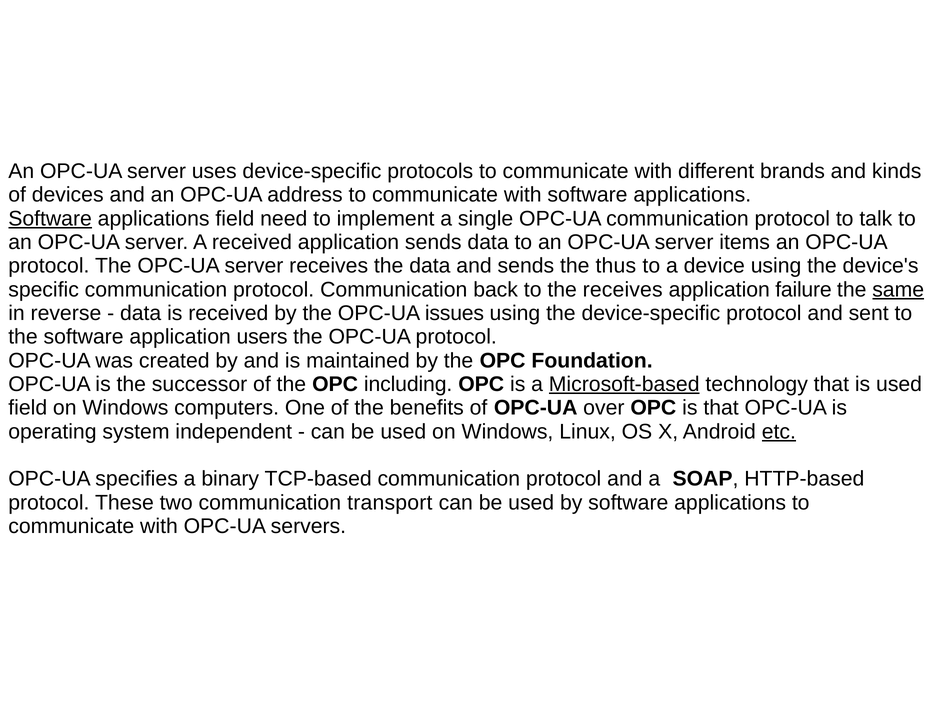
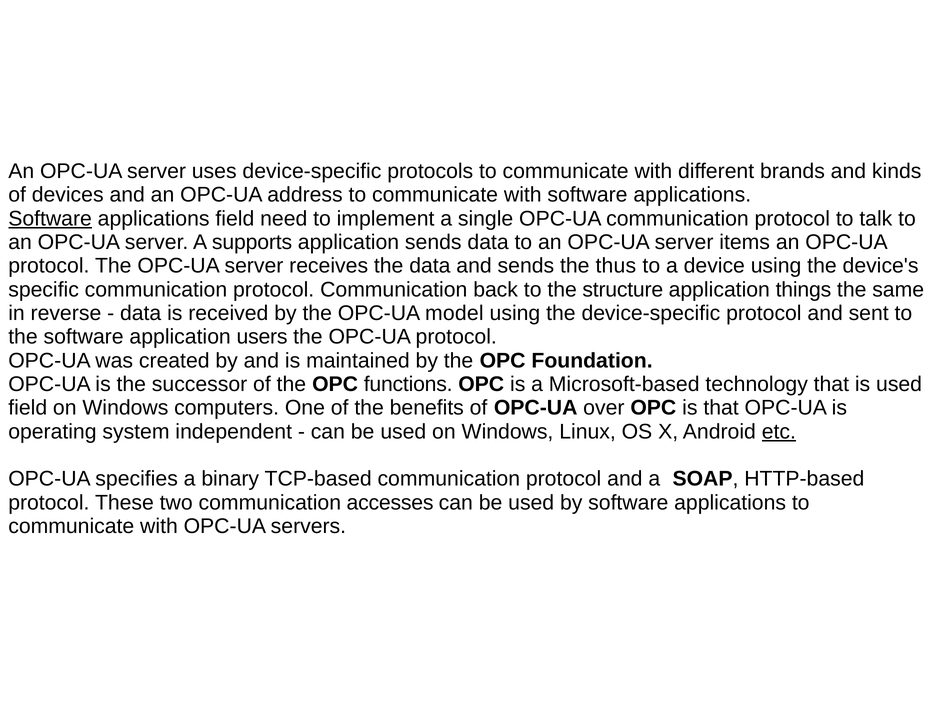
A received: received -> supports (252, 242)
the receives: receives -> structure (623, 290)
failure: failure -> things (803, 290)
same underline: present -> none (898, 290)
issues: issues -> model (454, 313)
including: including -> functions (408, 384)
Microsoft-based underline: present -> none (624, 384)
transport: transport -> accesses (390, 503)
